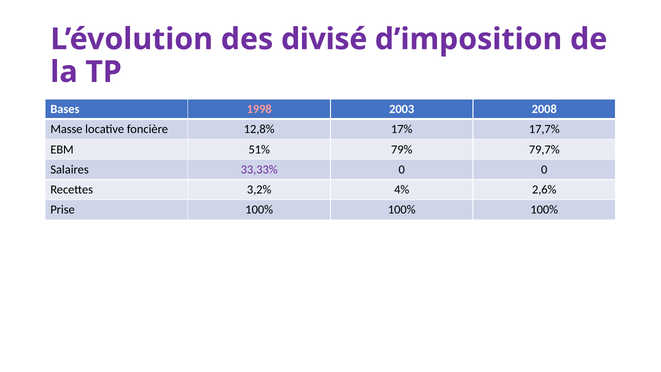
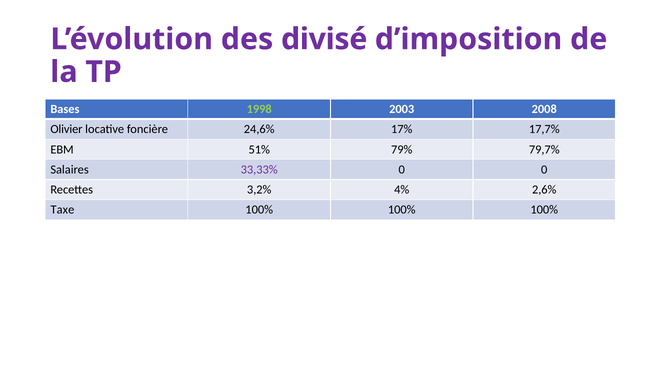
1998 colour: pink -> light green (259, 109)
Masse: Masse -> Olivier (66, 129)
12,8%: 12,8% -> 24,6% (259, 129)
Prise: Prise -> Taxe (62, 210)
